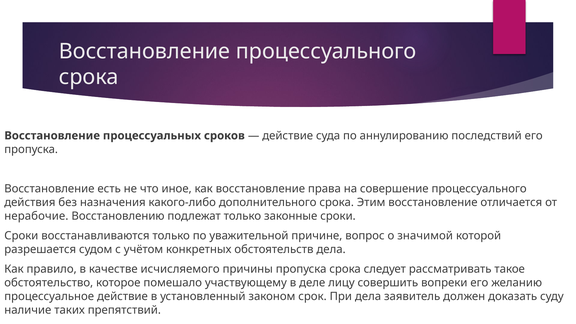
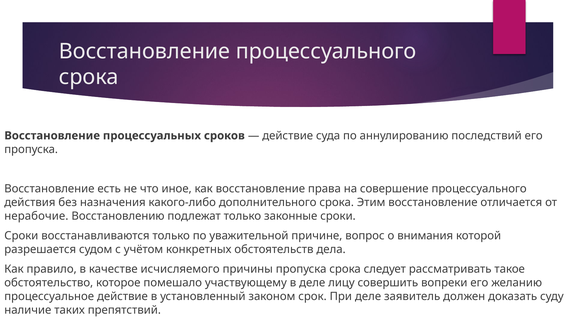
значимой: значимой -> внимания (425, 236)
При дела: дела -> деле (368, 296)
